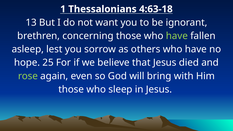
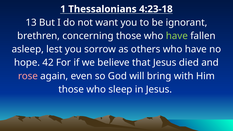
4:63-18: 4:63-18 -> 4:23-18 (156, 9)
25: 25 -> 42 (48, 63)
rose colour: light green -> pink (28, 76)
